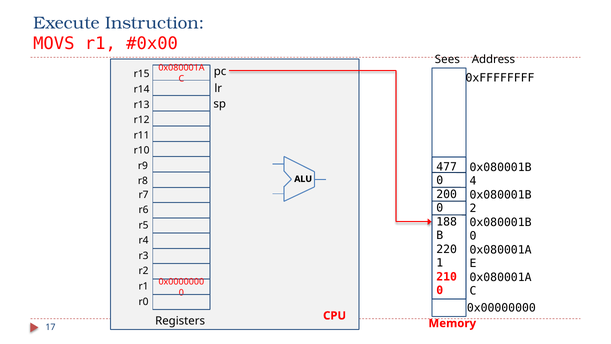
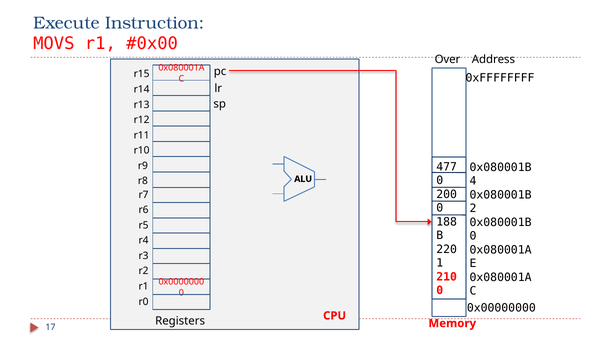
Sees: Sees -> Over (447, 60)
